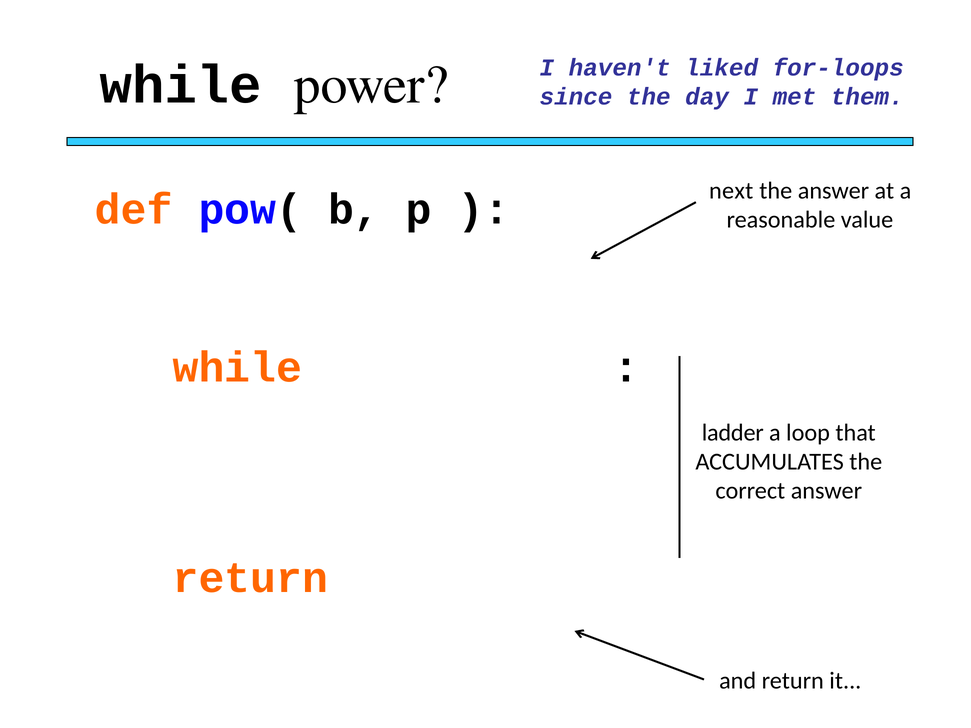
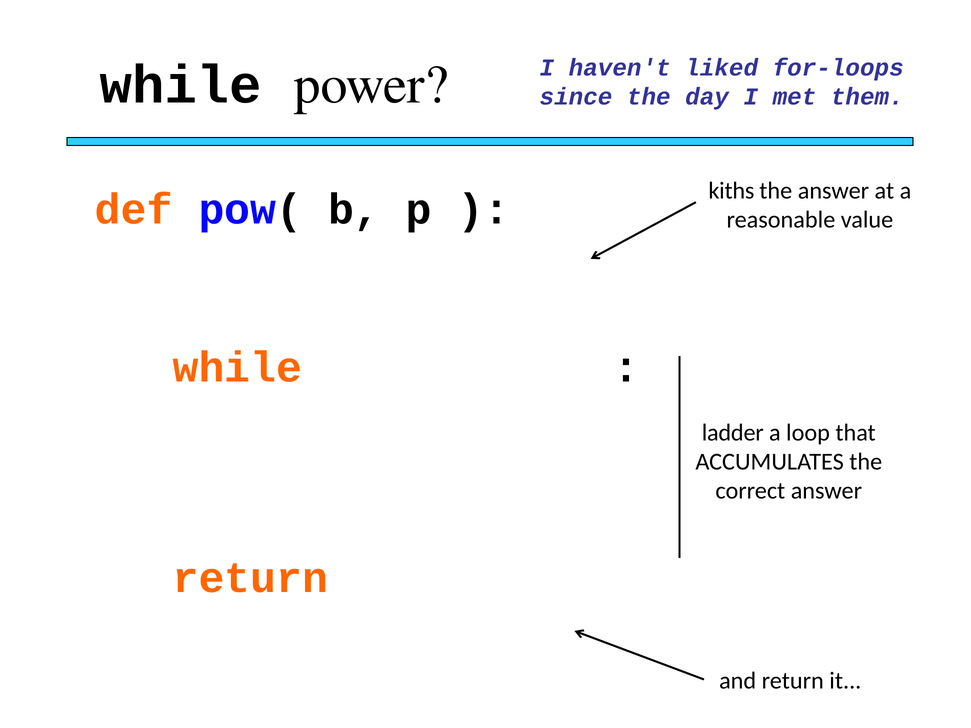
next: next -> kiths (731, 191)
